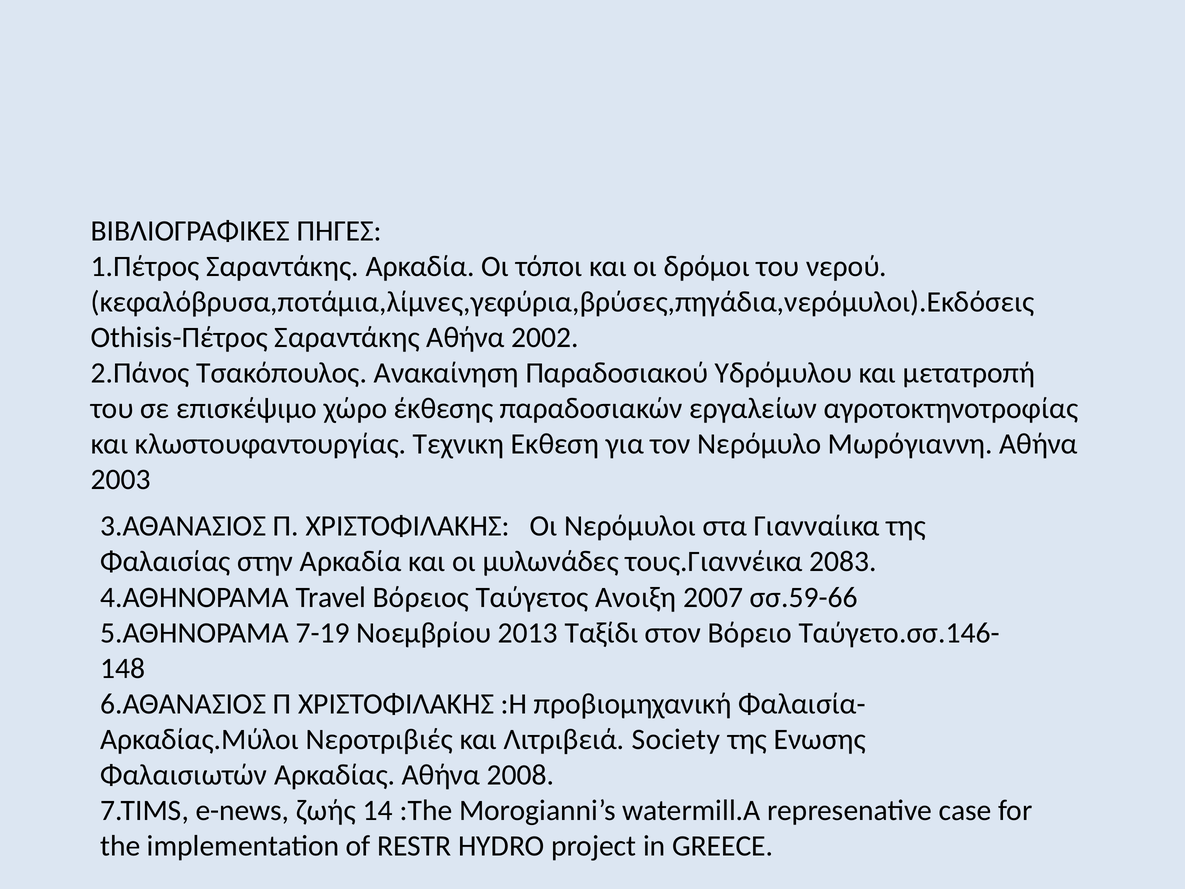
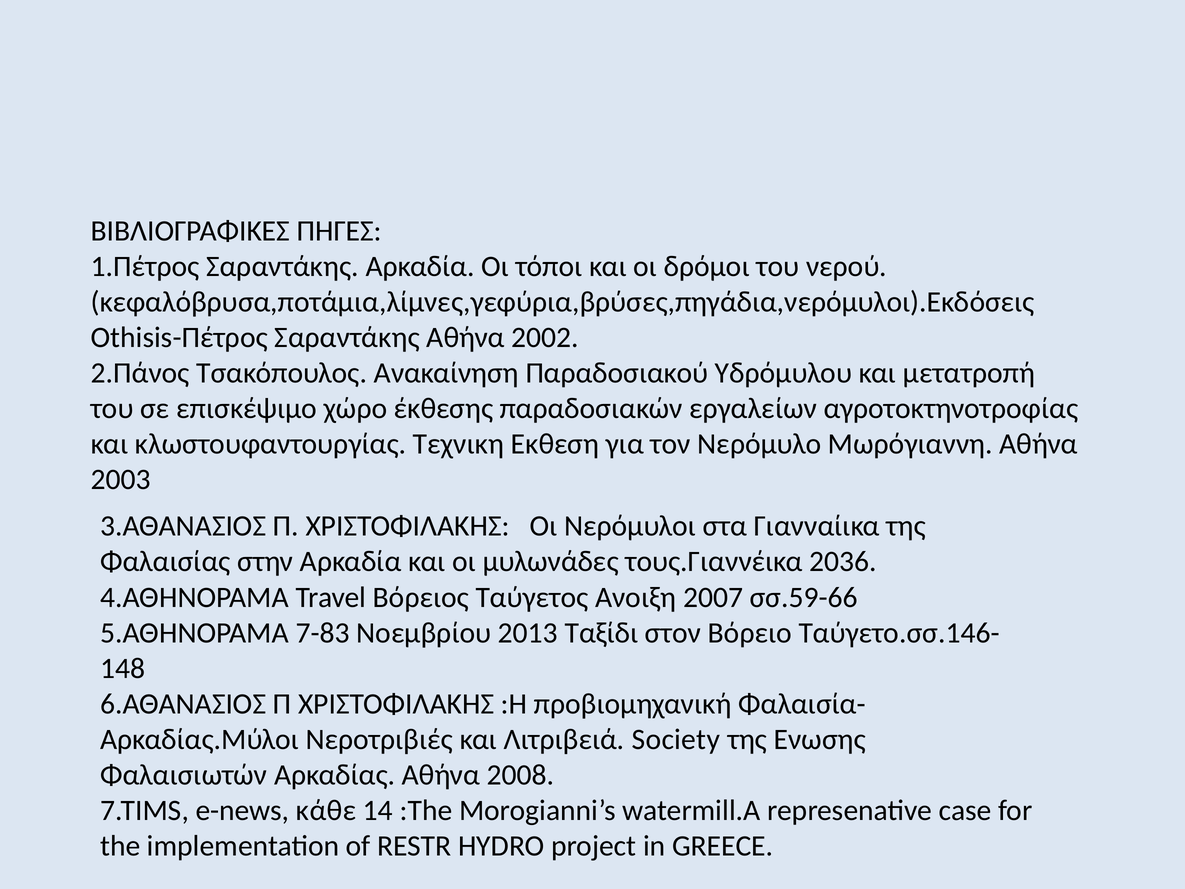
2083: 2083 -> 2036 (843, 562)
7-19: 7-19 -> 7-83 (323, 633)
ζωής: ζωής -> κάθε (326, 810)
